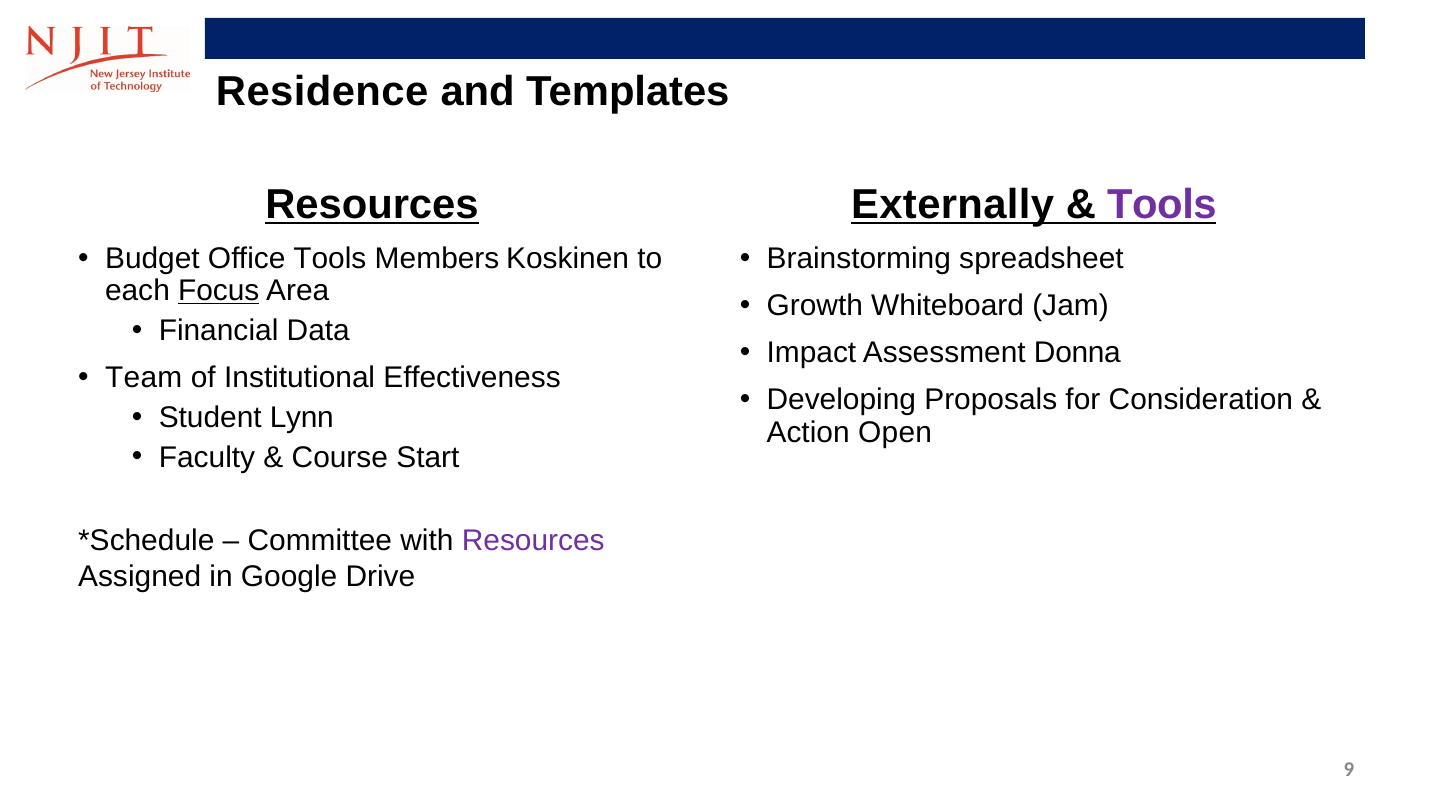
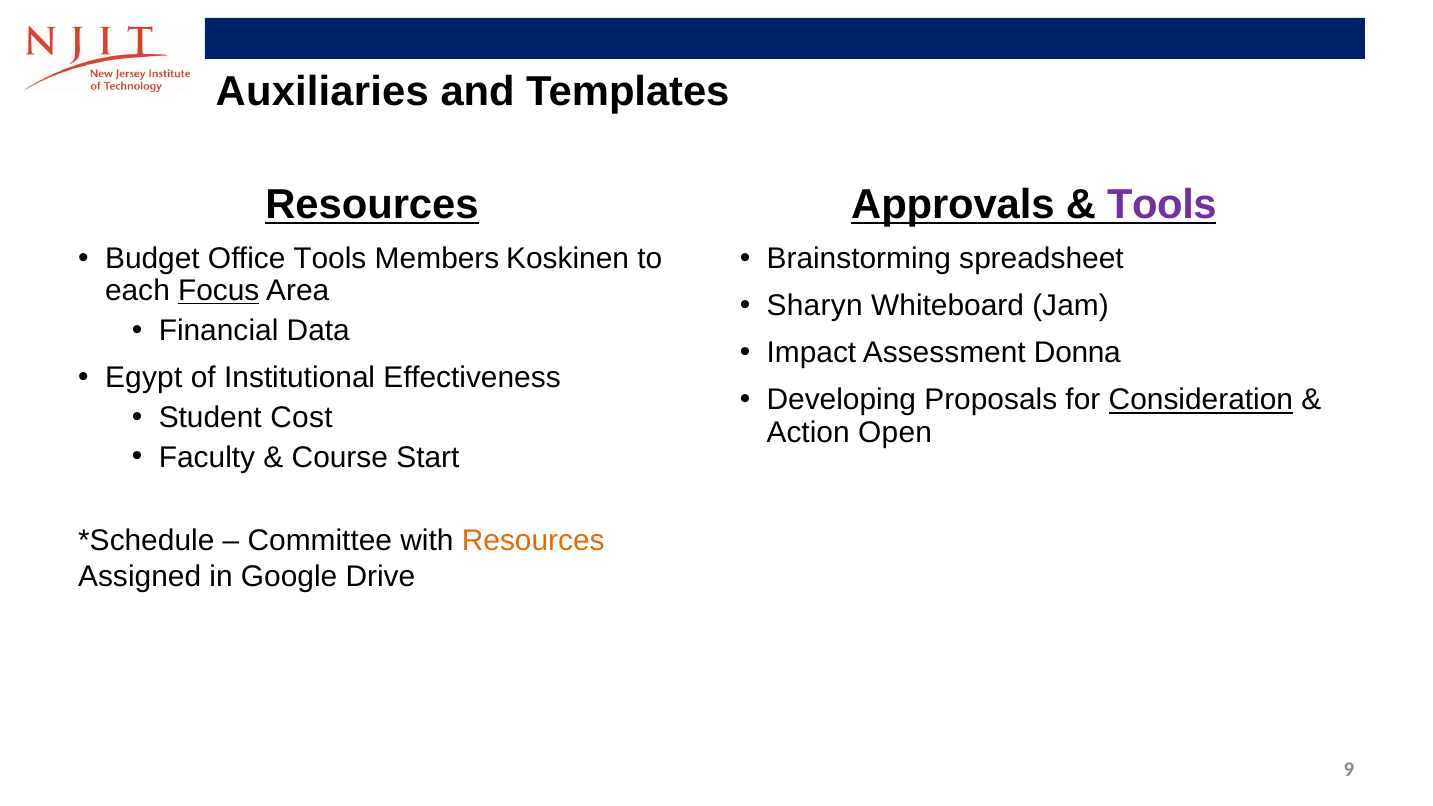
Residence: Residence -> Auxiliaries (322, 92)
Externally: Externally -> Approvals (953, 205)
Growth: Growth -> Sharyn (815, 306)
Team: Team -> Egypt (144, 378)
Consideration underline: none -> present (1201, 400)
Lynn: Lynn -> Cost (301, 417)
Resources colour: purple -> orange (533, 541)
